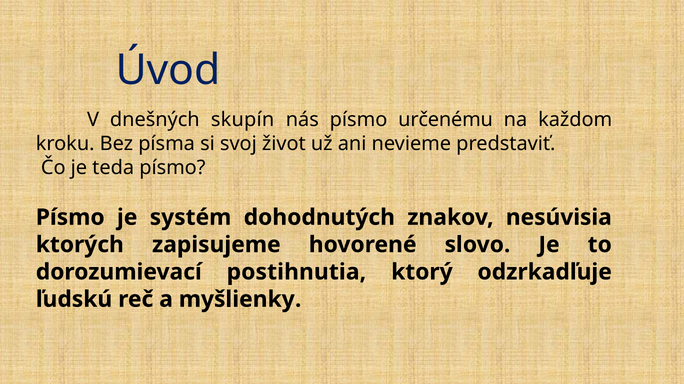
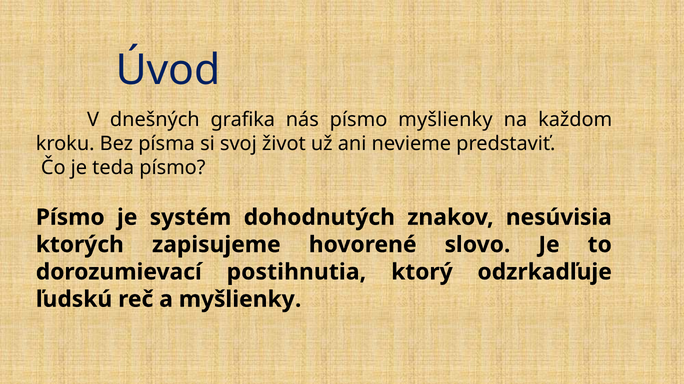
skupín: skupín -> grafika (243, 120)
písmo určenému: určenému -> myšlienky (445, 120)
